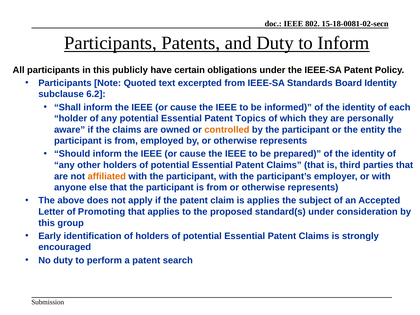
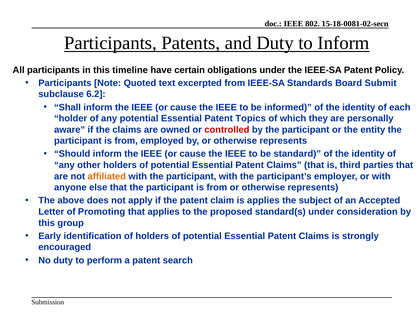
publicly: publicly -> timeline (130, 70)
Board Identity: Identity -> Submit (381, 83)
controlled colour: orange -> red (227, 130)
prepared: prepared -> standard (297, 154)
